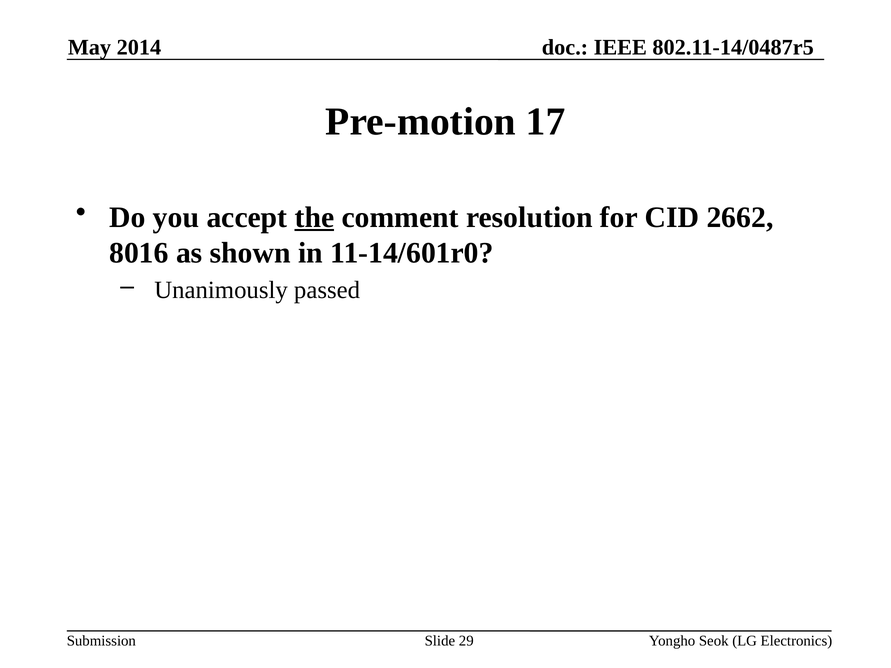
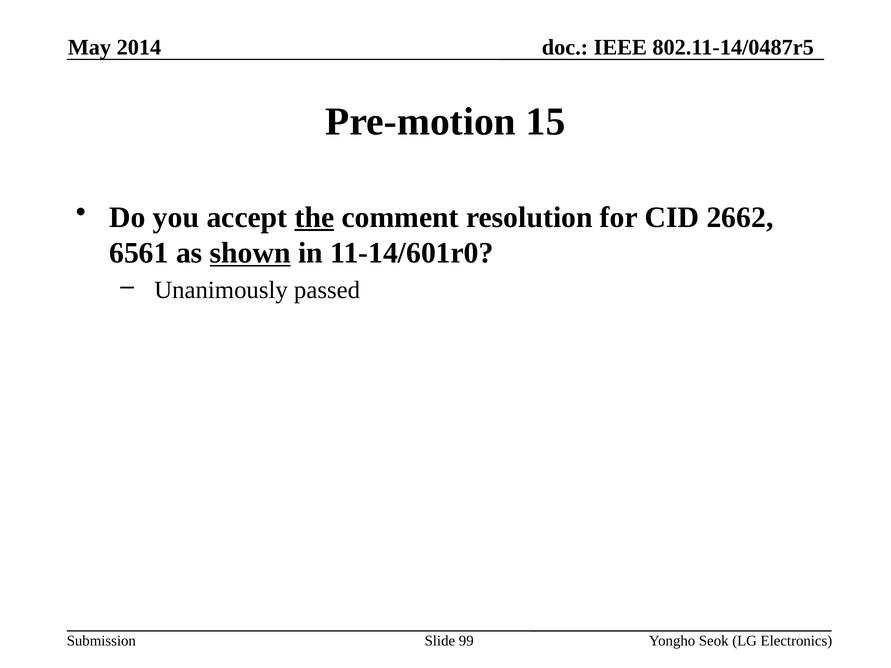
17: 17 -> 15 (546, 122)
8016: 8016 -> 6561 (139, 253)
shown underline: none -> present (250, 253)
29: 29 -> 99 (466, 641)
